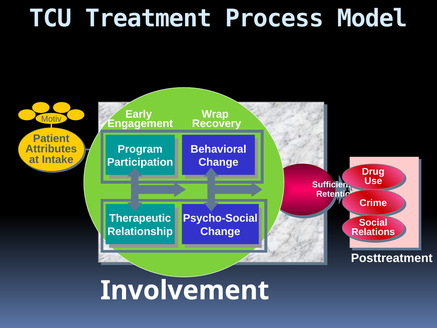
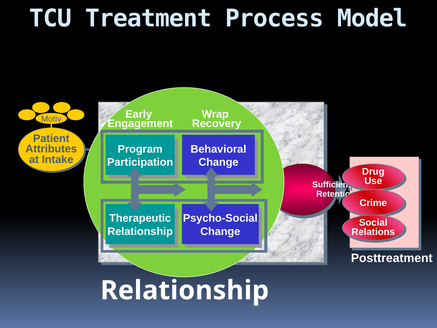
Involvement: Involvement -> Relationship (185, 290)
